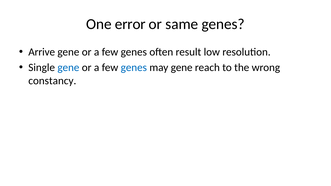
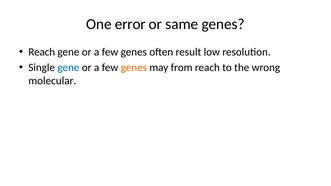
Arrive: Arrive -> Reach (42, 52)
genes colour: blue -> orange (134, 68)
may gene: gene -> from (182, 68)
constancy: constancy -> molecular (52, 81)
